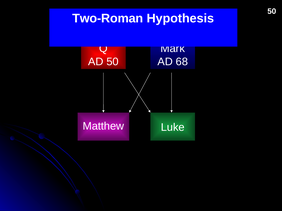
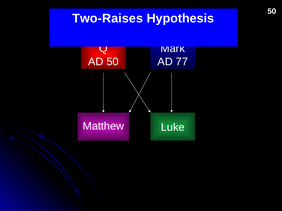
Two-Roman: Two-Roman -> Two-Raises (108, 18)
68: 68 -> 77 (182, 62)
